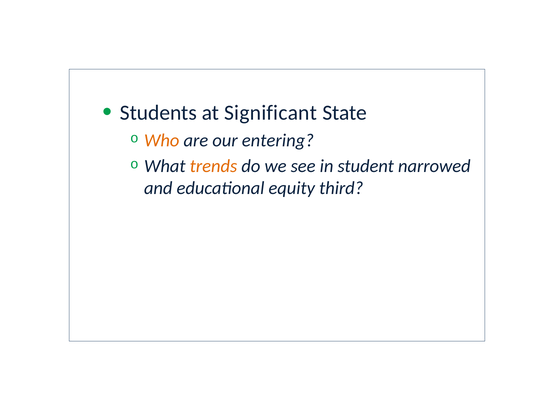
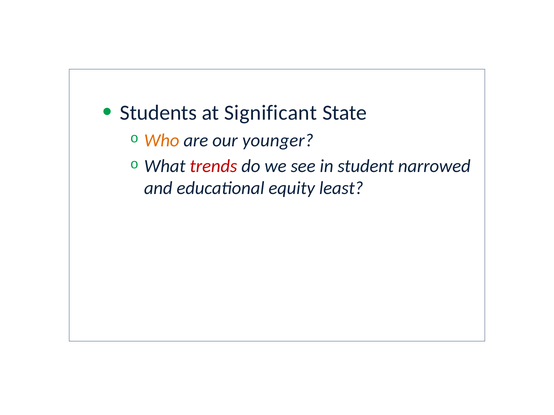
entering: entering -> younger (278, 140)
trends colour: orange -> red (213, 166)
third: third -> least (341, 188)
